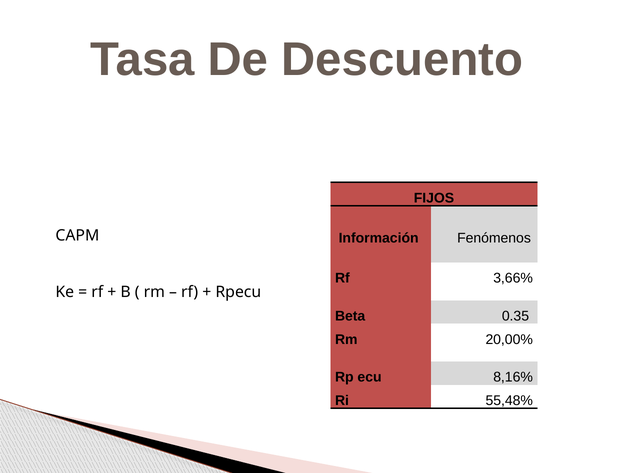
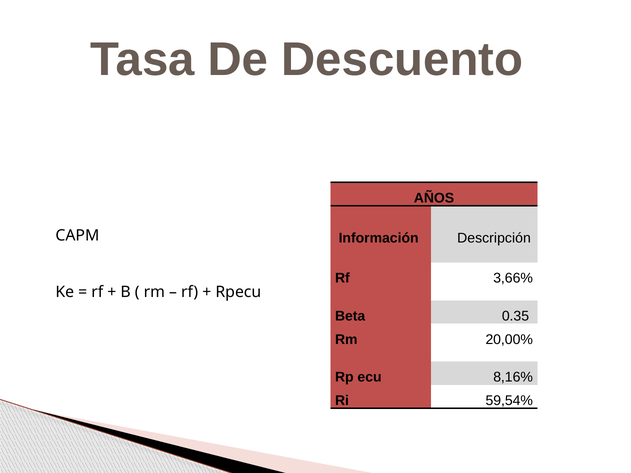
FIJOS: FIJOS -> AÑOS (434, 198)
Fenómenos: Fenómenos -> Descripción (494, 238)
55,48%: 55,48% -> 59,54% (509, 401)
